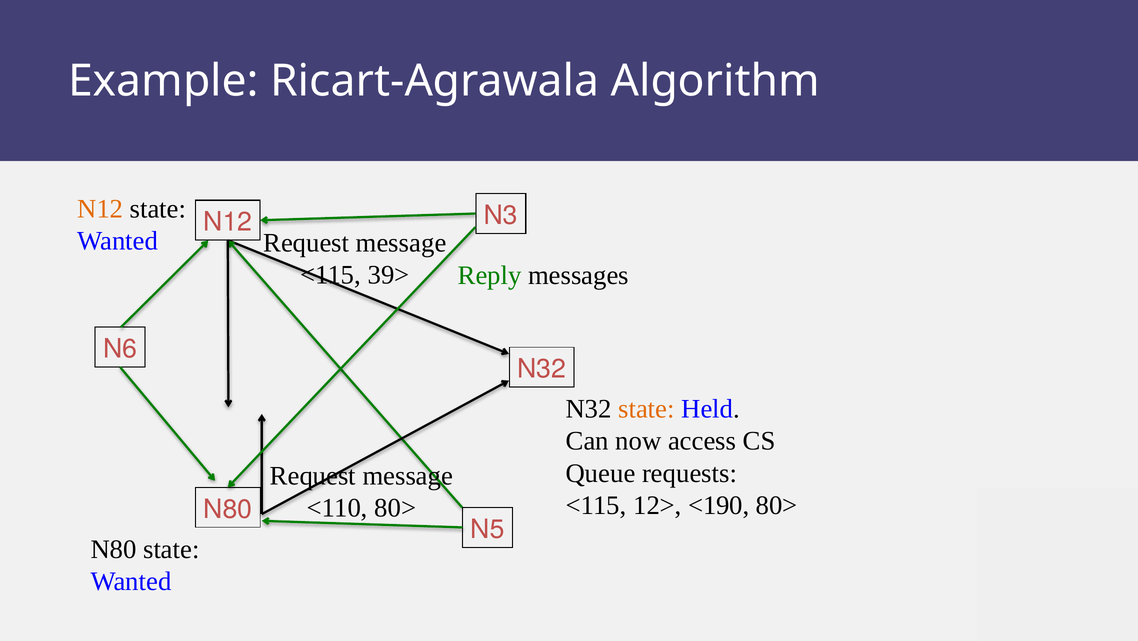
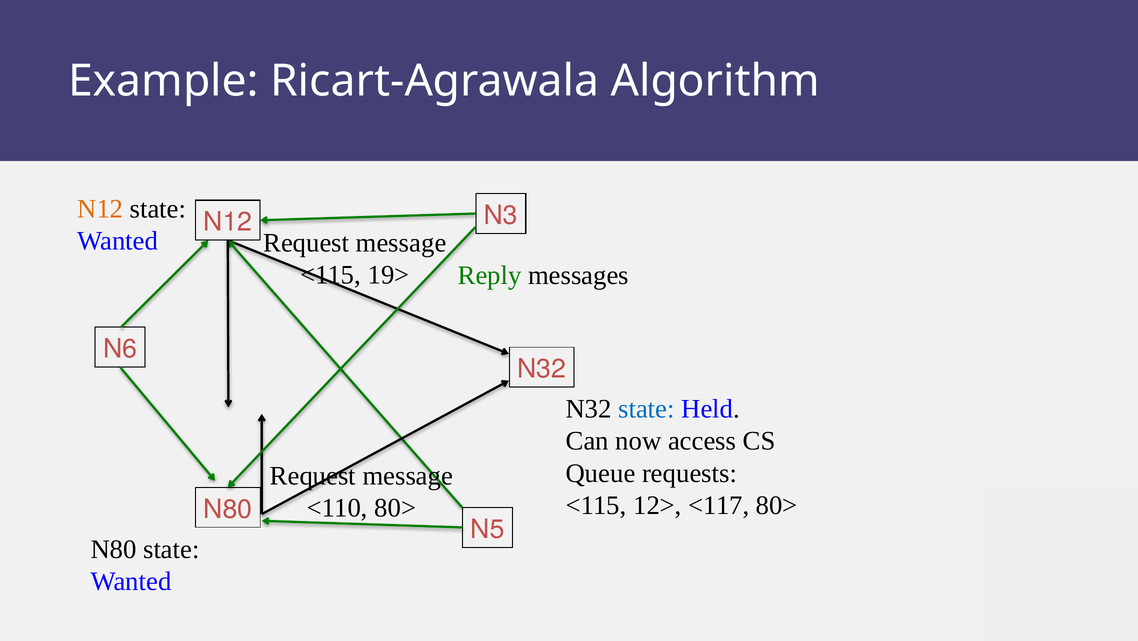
39>: 39> -> 19> (389, 275)
state colour: orange -> blue (646, 409)
<190: <190 -> <117 (719, 505)
